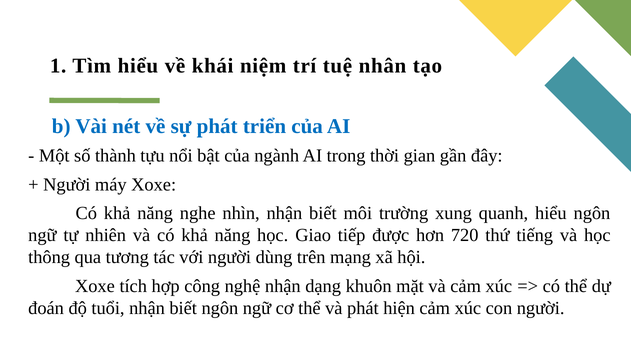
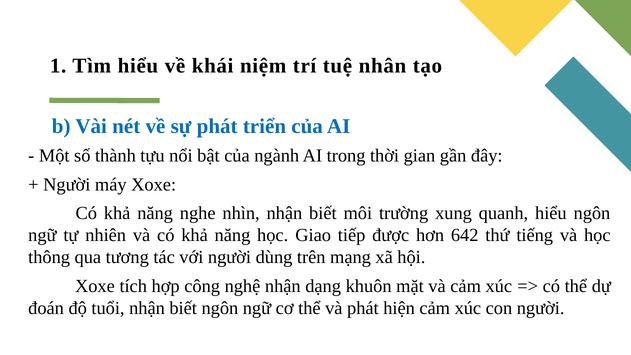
720: 720 -> 642 (465, 235)
